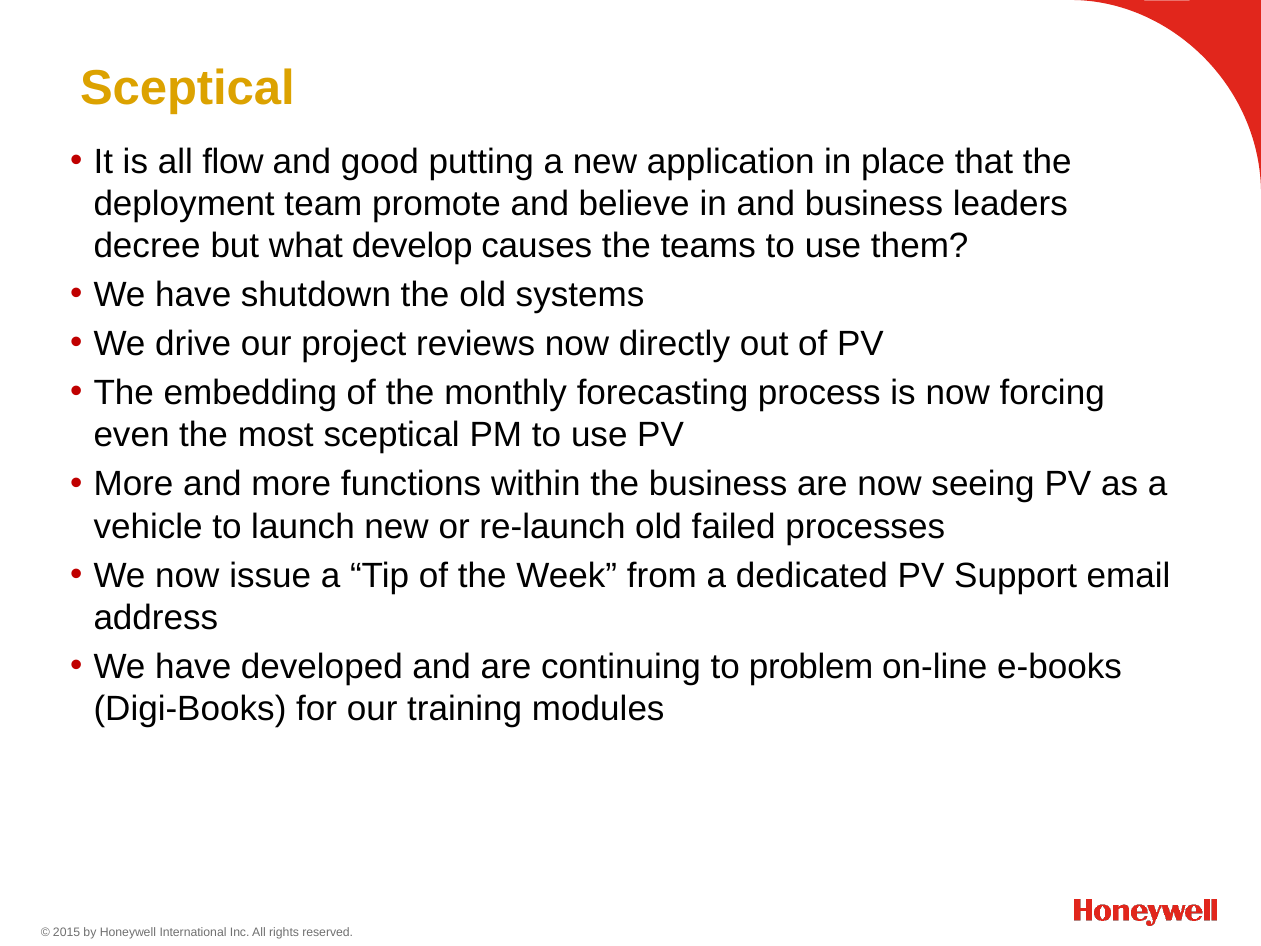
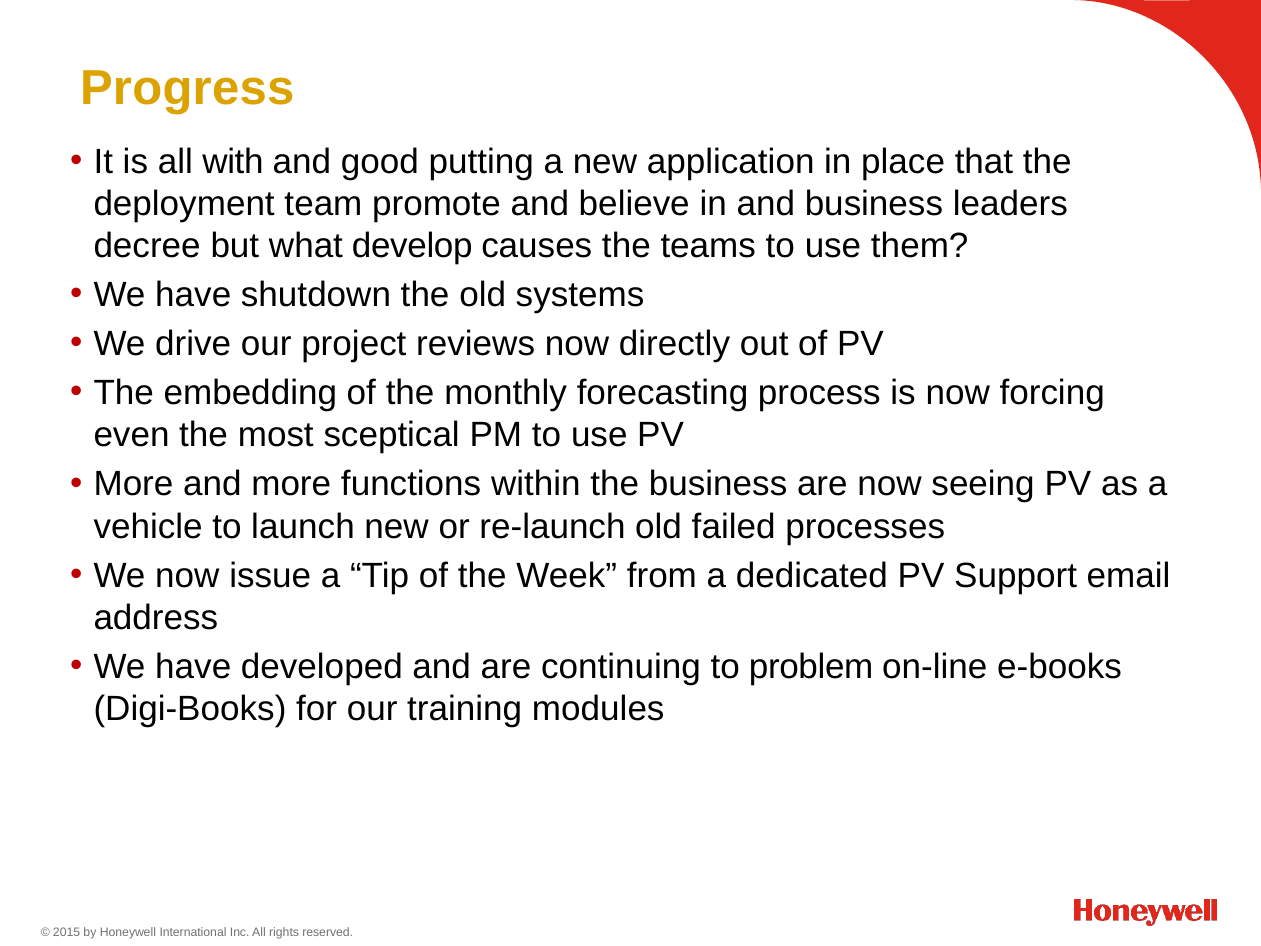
Sceptical: Sceptical -> Progress (187, 88)
flow: flow -> with (233, 162)
